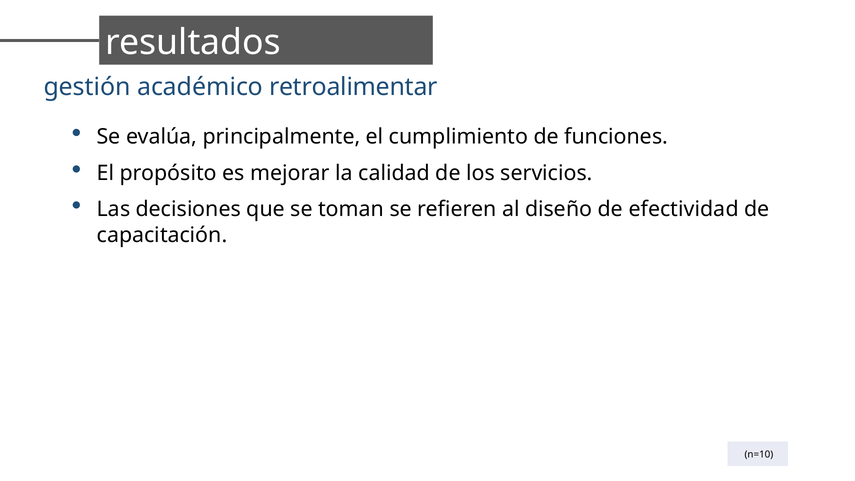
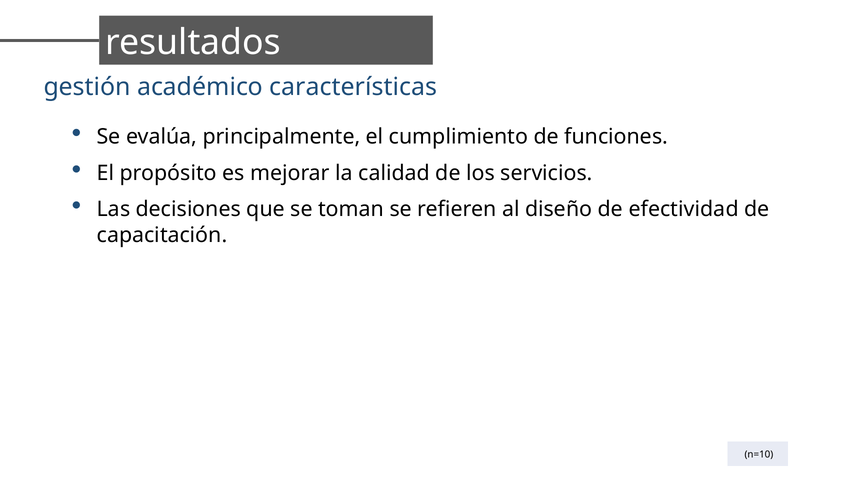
retroalimentar: retroalimentar -> características (353, 87)
